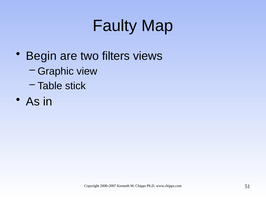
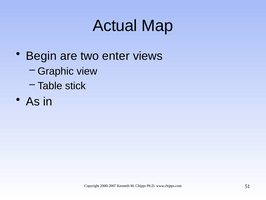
Faulty: Faulty -> Actual (115, 26)
filters: filters -> enter (116, 56)
